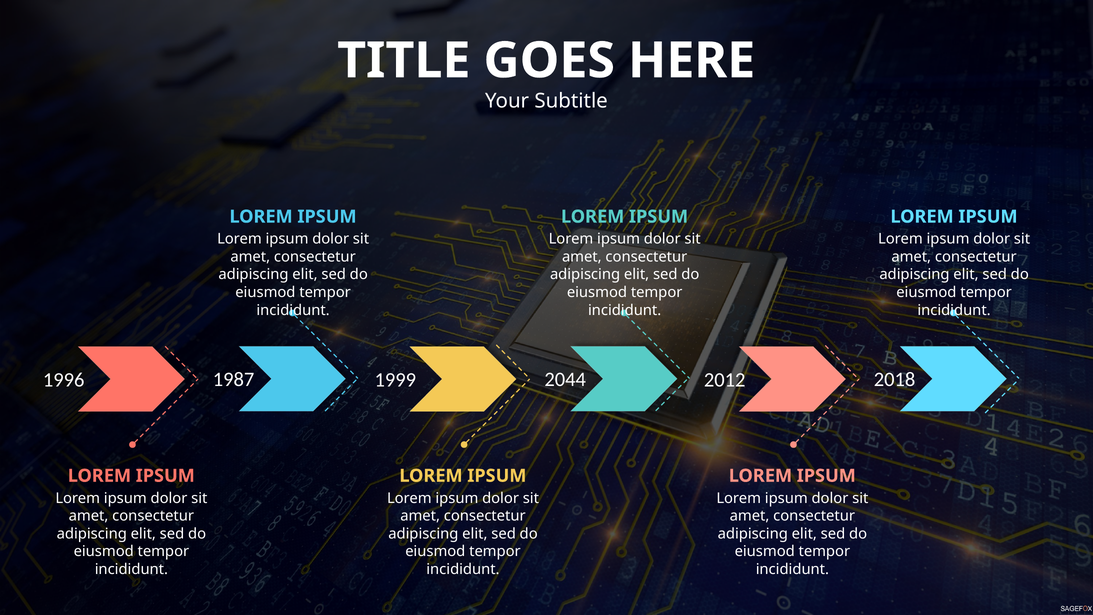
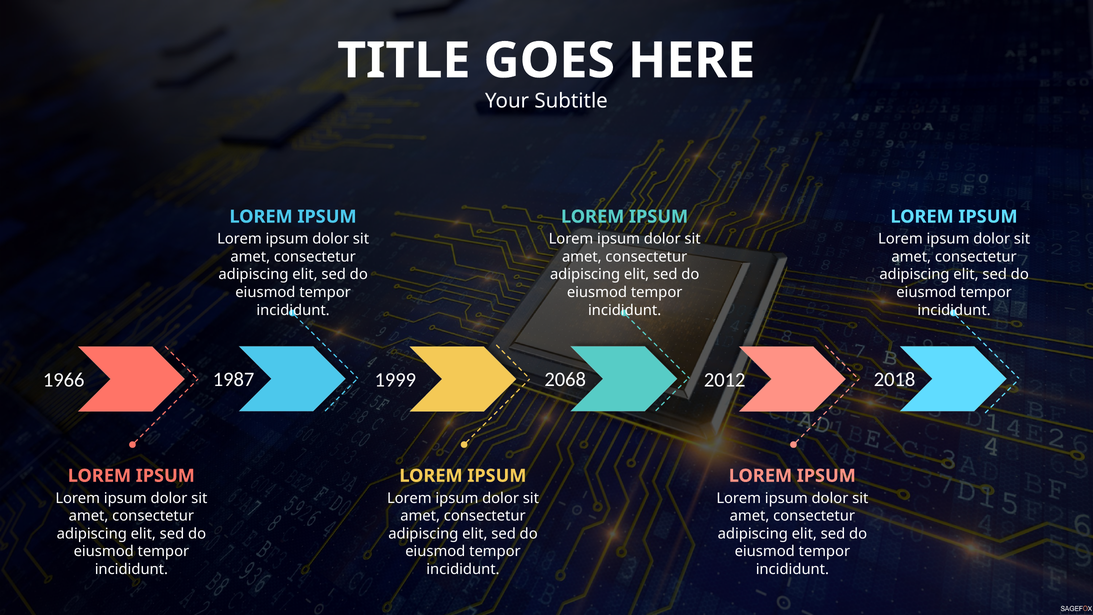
1996: 1996 -> 1966 (64, 380)
2044: 2044 -> 2068 (565, 379)
